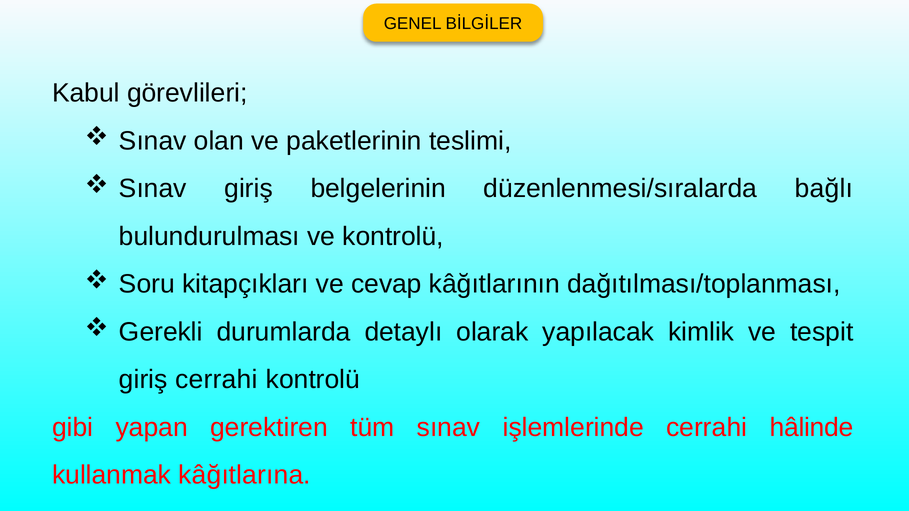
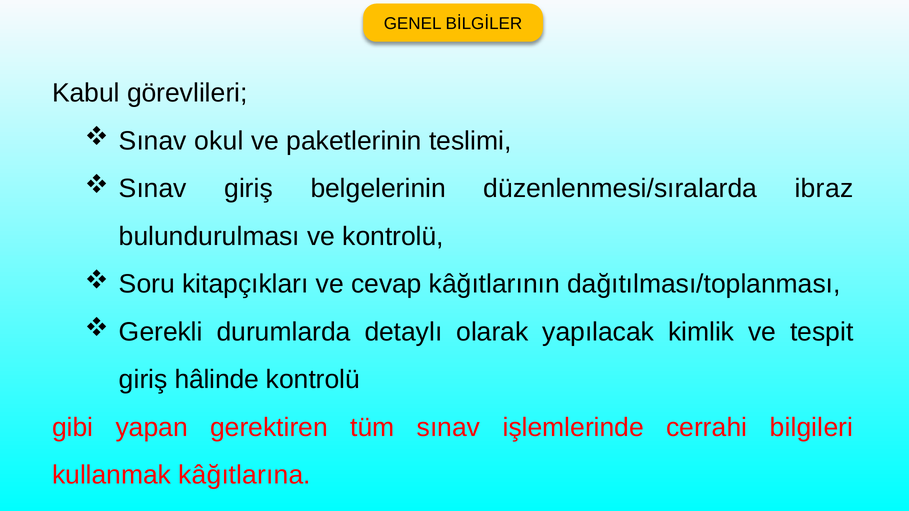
olan: olan -> okul (219, 141)
bağlı: bağlı -> ibraz (824, 189)
giriş cerrahi: cerrahi -> hâlinde (217, 380)
hâlinde: hâlinde -> bilgileri (811, 428)
